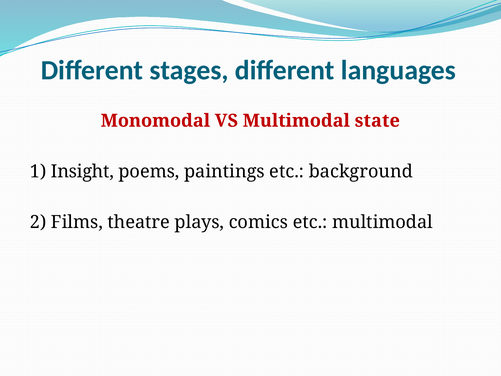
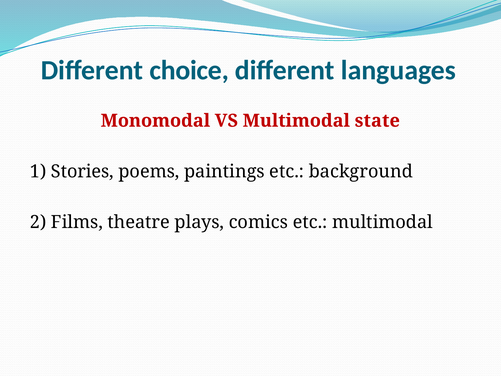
stages: stages -> choice (189, 70)
Insight: Insight -> Stories (82, 171)
